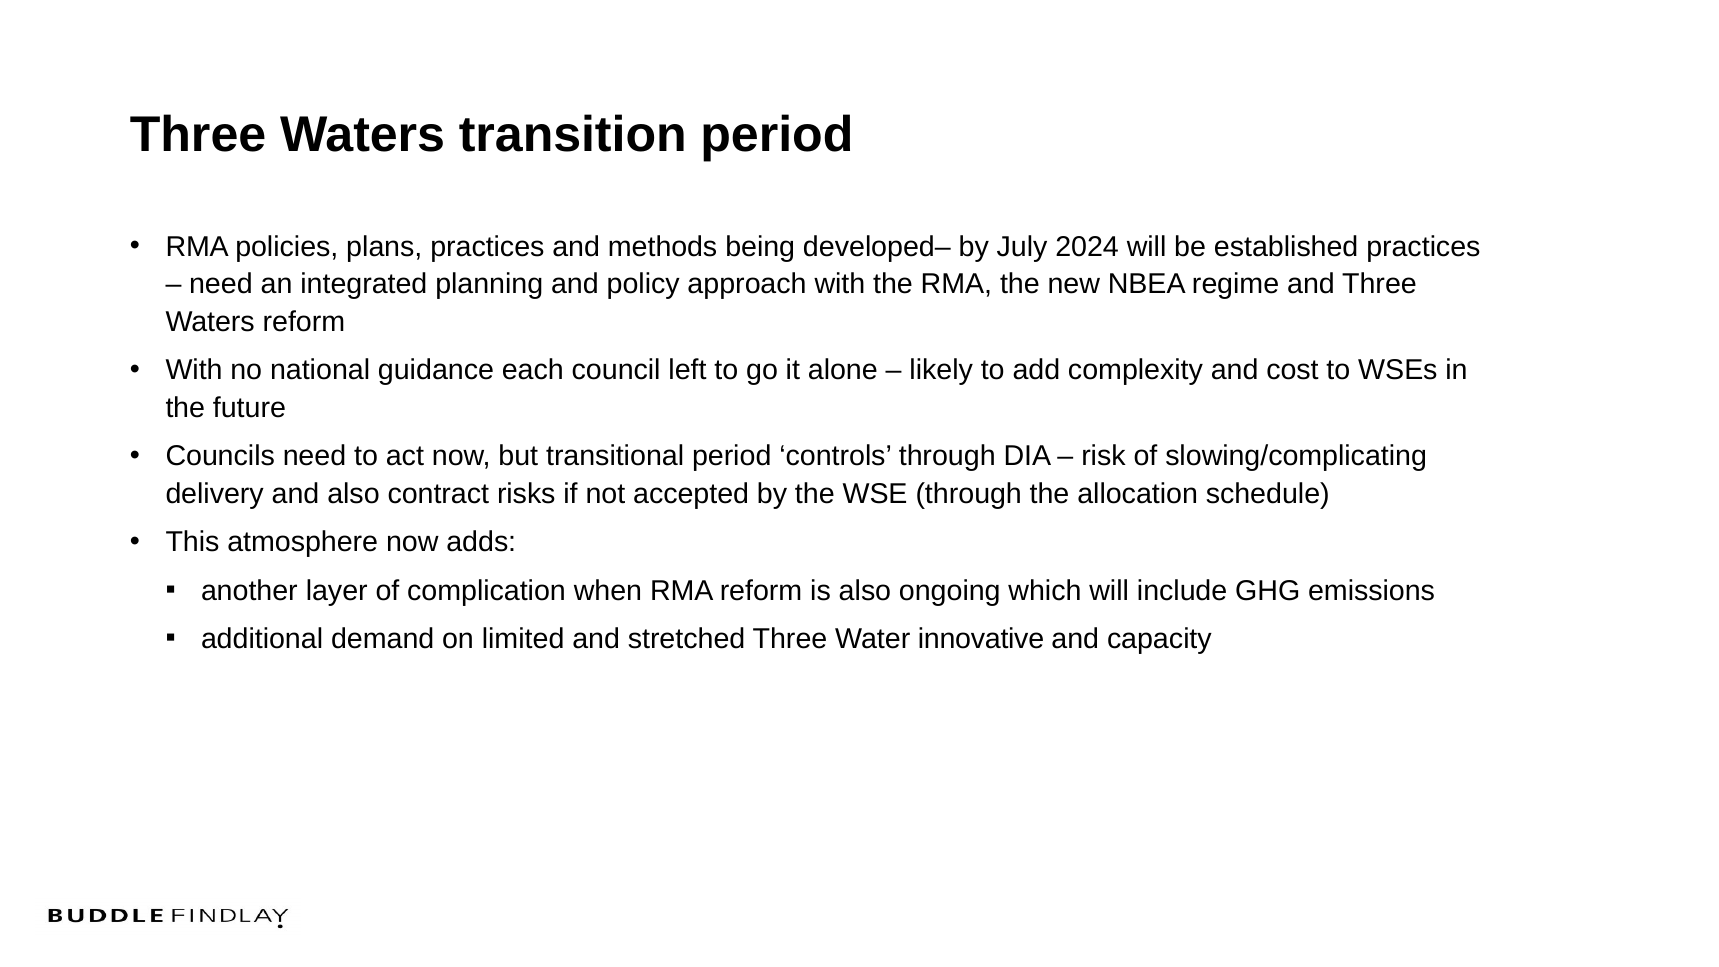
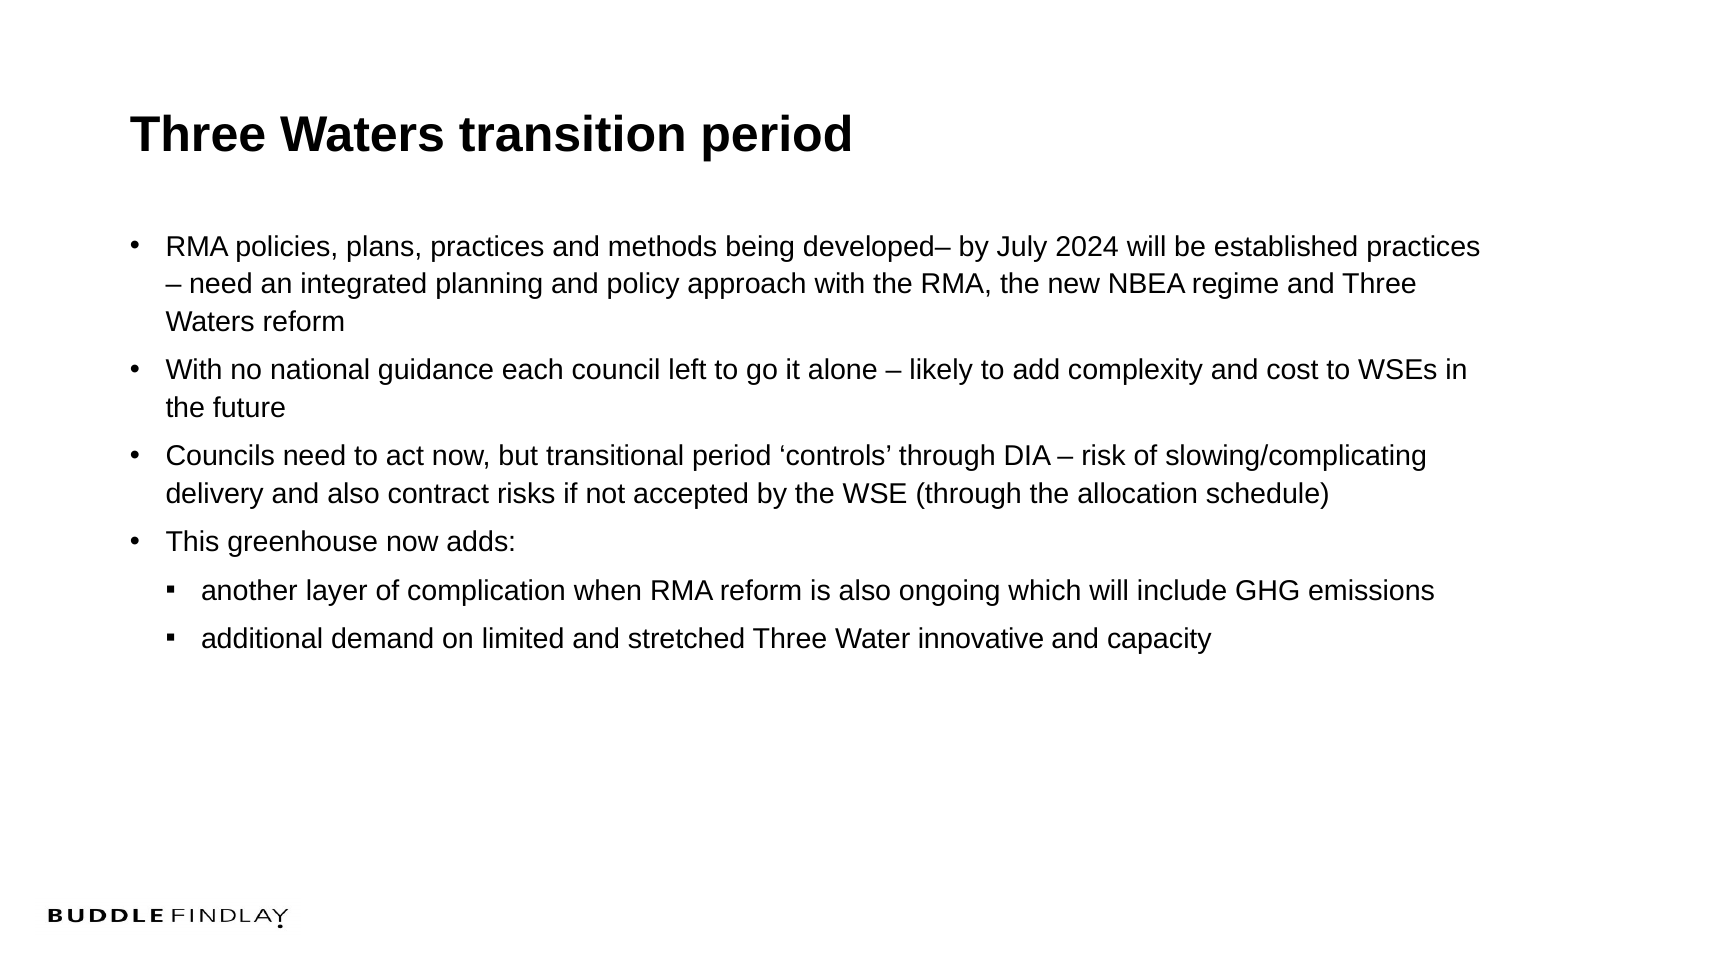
atmosphere: atmosphere -> greenhouse (303, 542)
